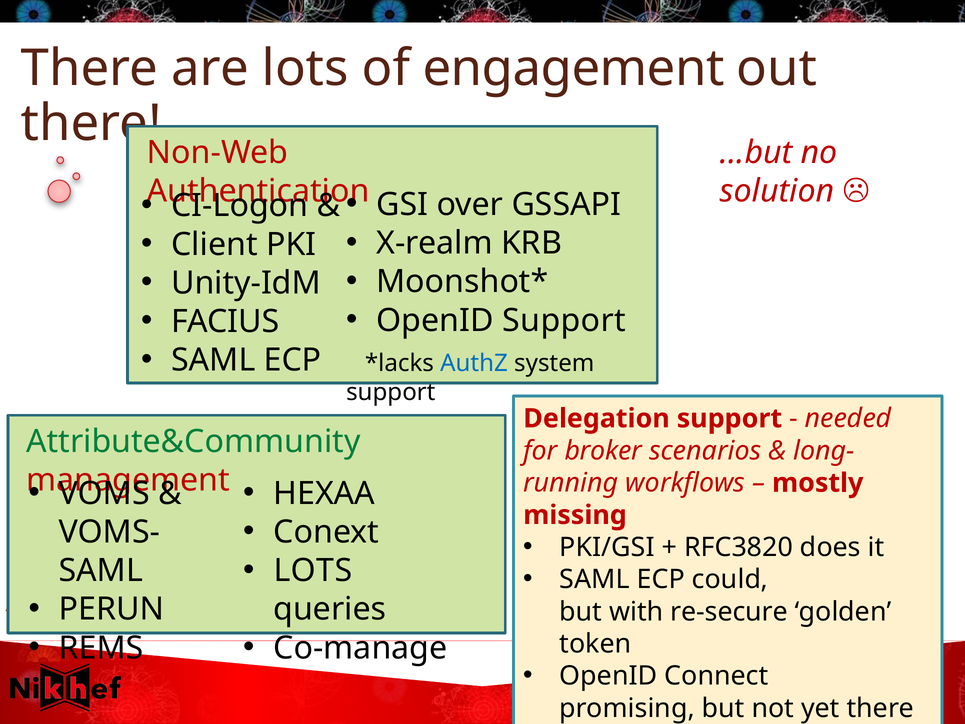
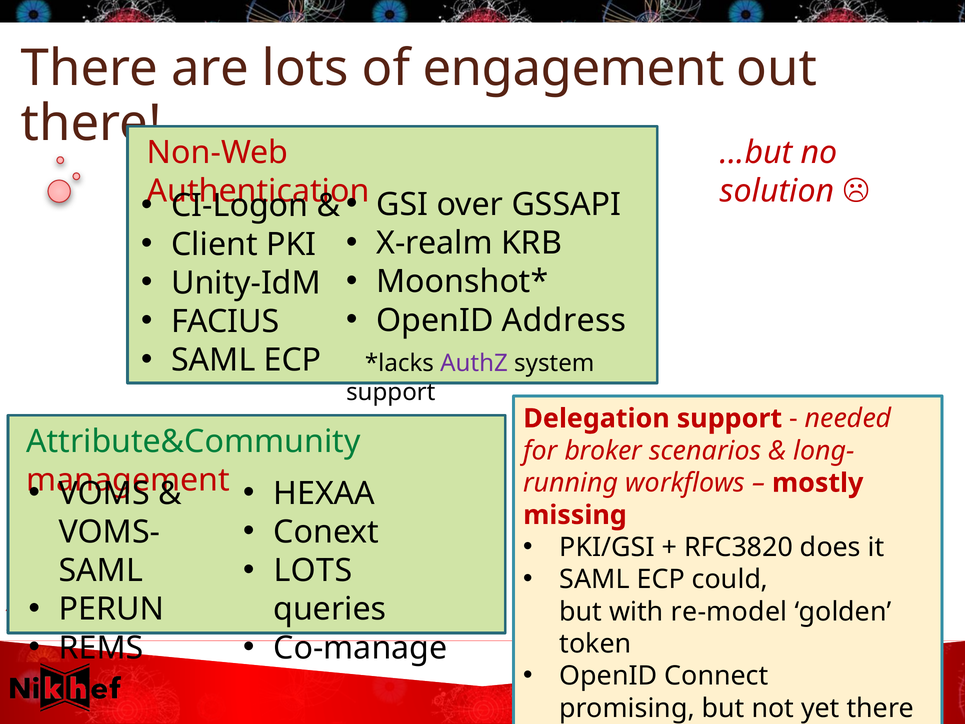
OpenID Support: Support -> Address (564, 320)
AuthZ colour: blue -> purple (474, 363)
re-secure: re-secure -> re-model (729, 611)
